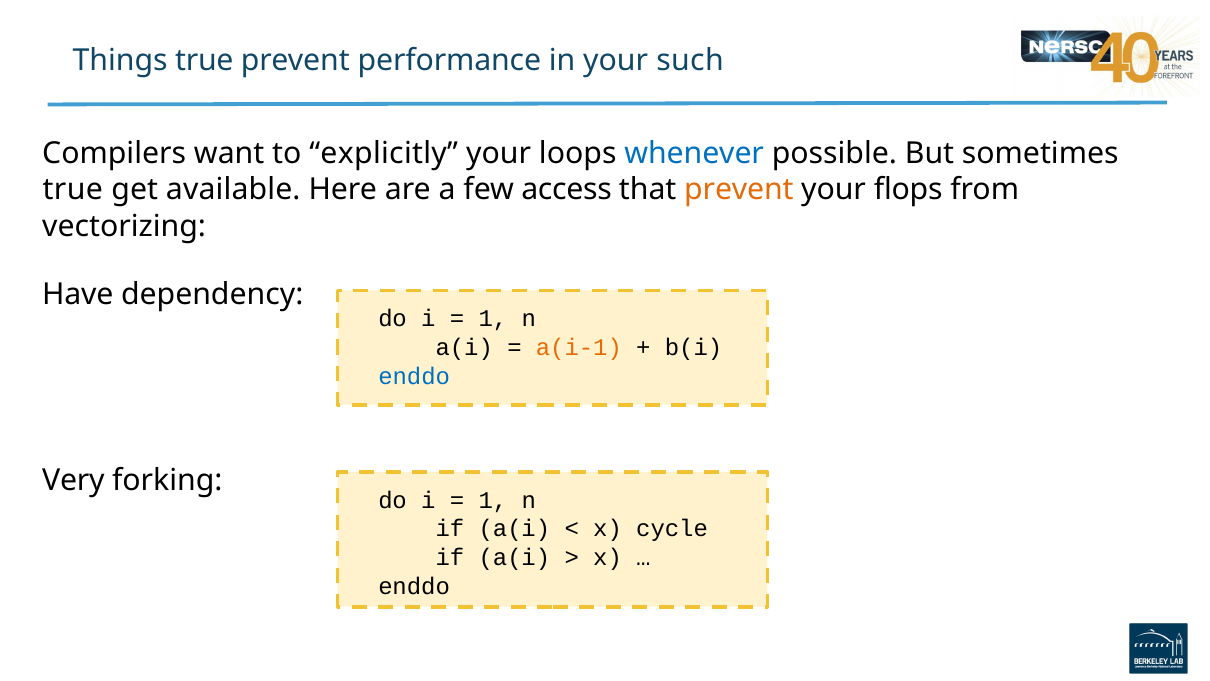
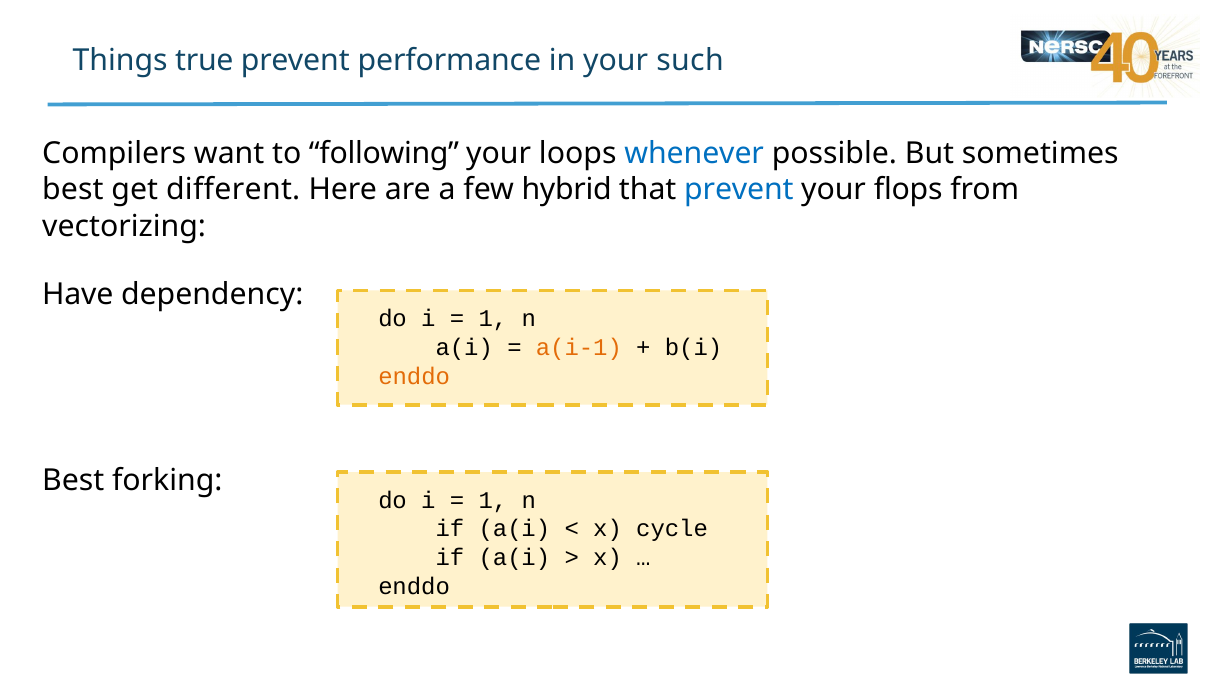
explicitly: explicitly -> following (384, 153)
true: true -> best (73, 190)
available: available -> different (233, 190)
access: access -> hybrid (567, 190)
prevent colour: orange -> blue (739, 190)
enddo colour: blue -> orange (414, 376)
Very: Very -> Best (73, 480)
